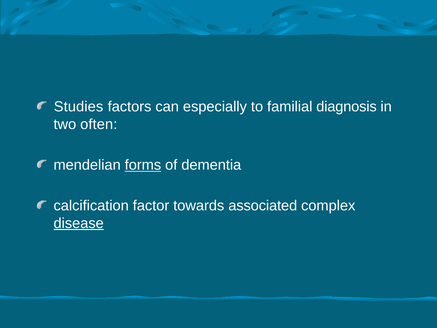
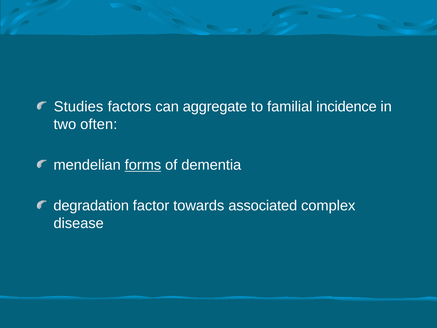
especially: especially -> aggregate (215, 107)
diagnosis: diagnosis -> incidence (347, 107)
calcification: calcification -> degradation (91, 206)
disease underline: present -> none (79, 223)
